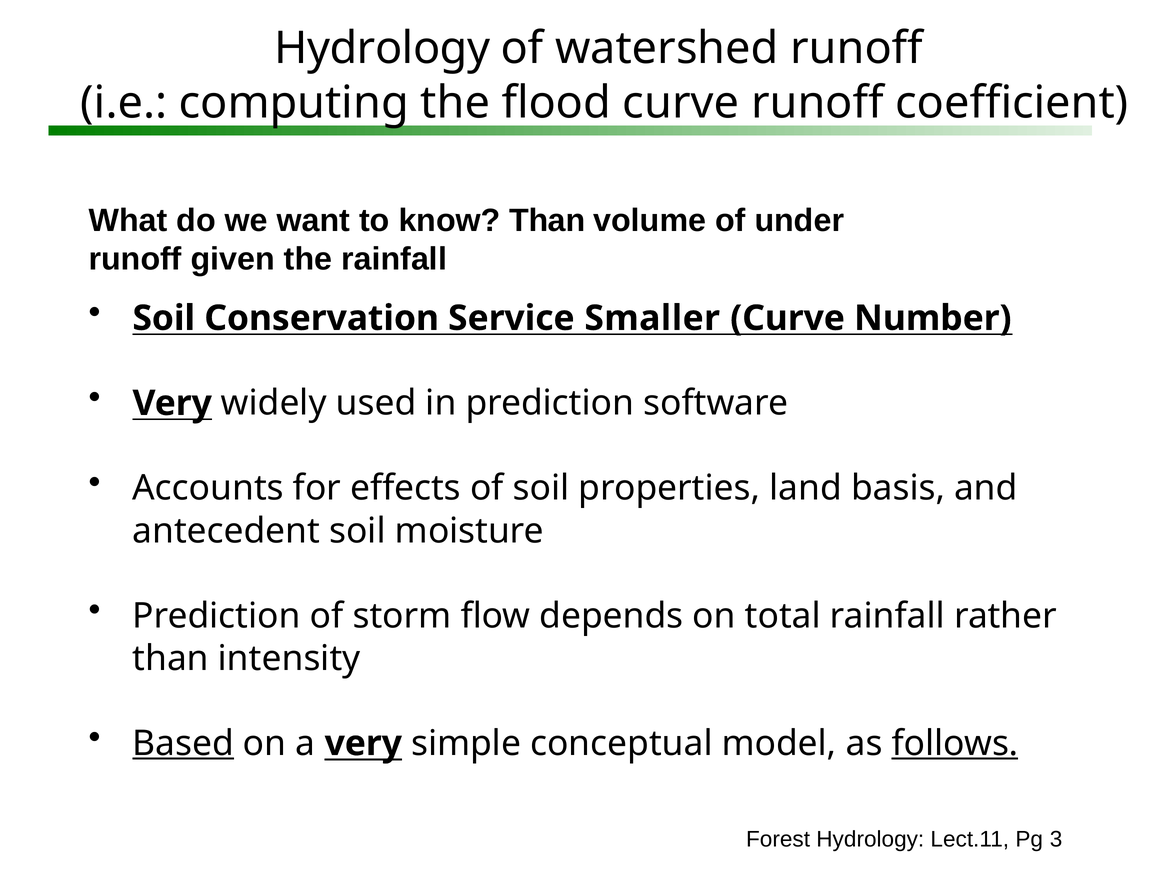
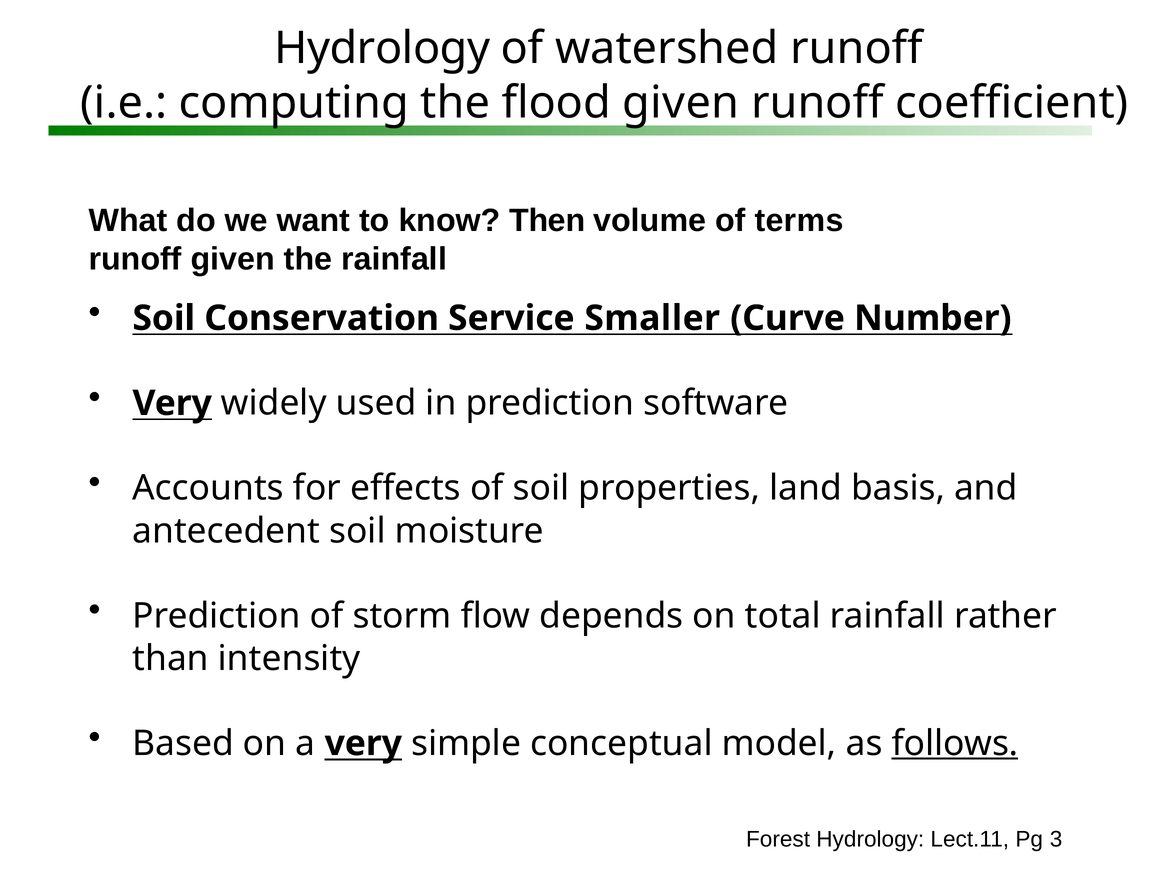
flood curve: curve -> given (681, 103)
know Than: Than -> Then (547, 221)
under: under -> terms (799, 221)
Based underline: present -> none (183, 743)
